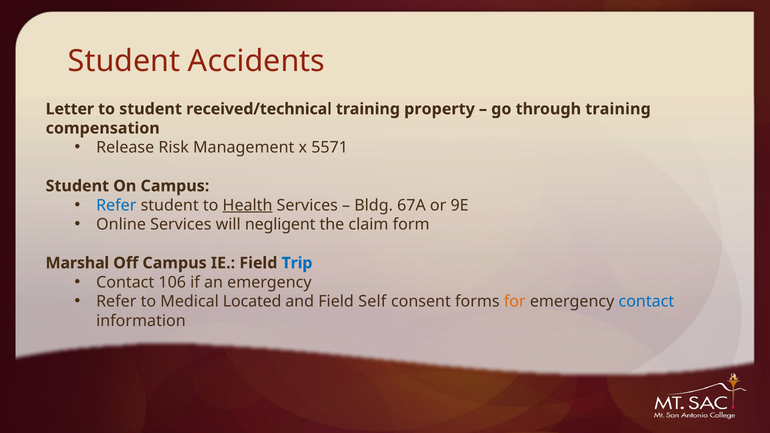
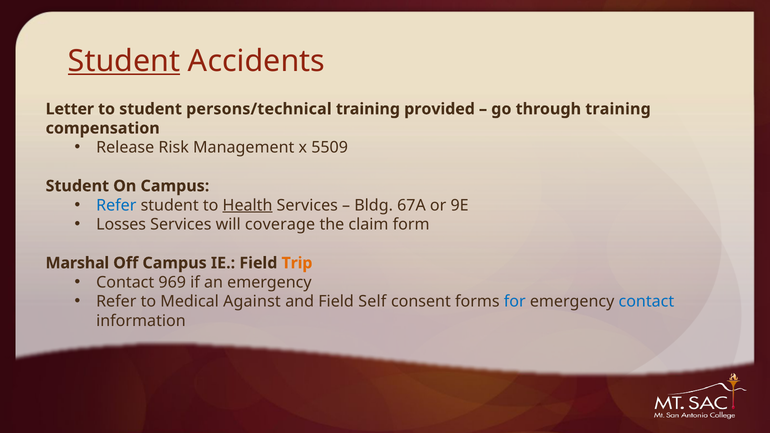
Student underline: none -> present (124, 61)
received/technical: received/technical -> persons/technical (259, 109)
property: property -> provided (440, 109)
5571: 5571 -> 5509 (330, 148)
Online: Online -> Losses (121, 225)
negligent: negligent -> coverage (280, 225)
Trip colour: blue -> orange (297, 263)
106: 106 -> 969 (172, 282)
Located: Located -> Against (252, 302)
for colour: orange -> blue (515, 302)
